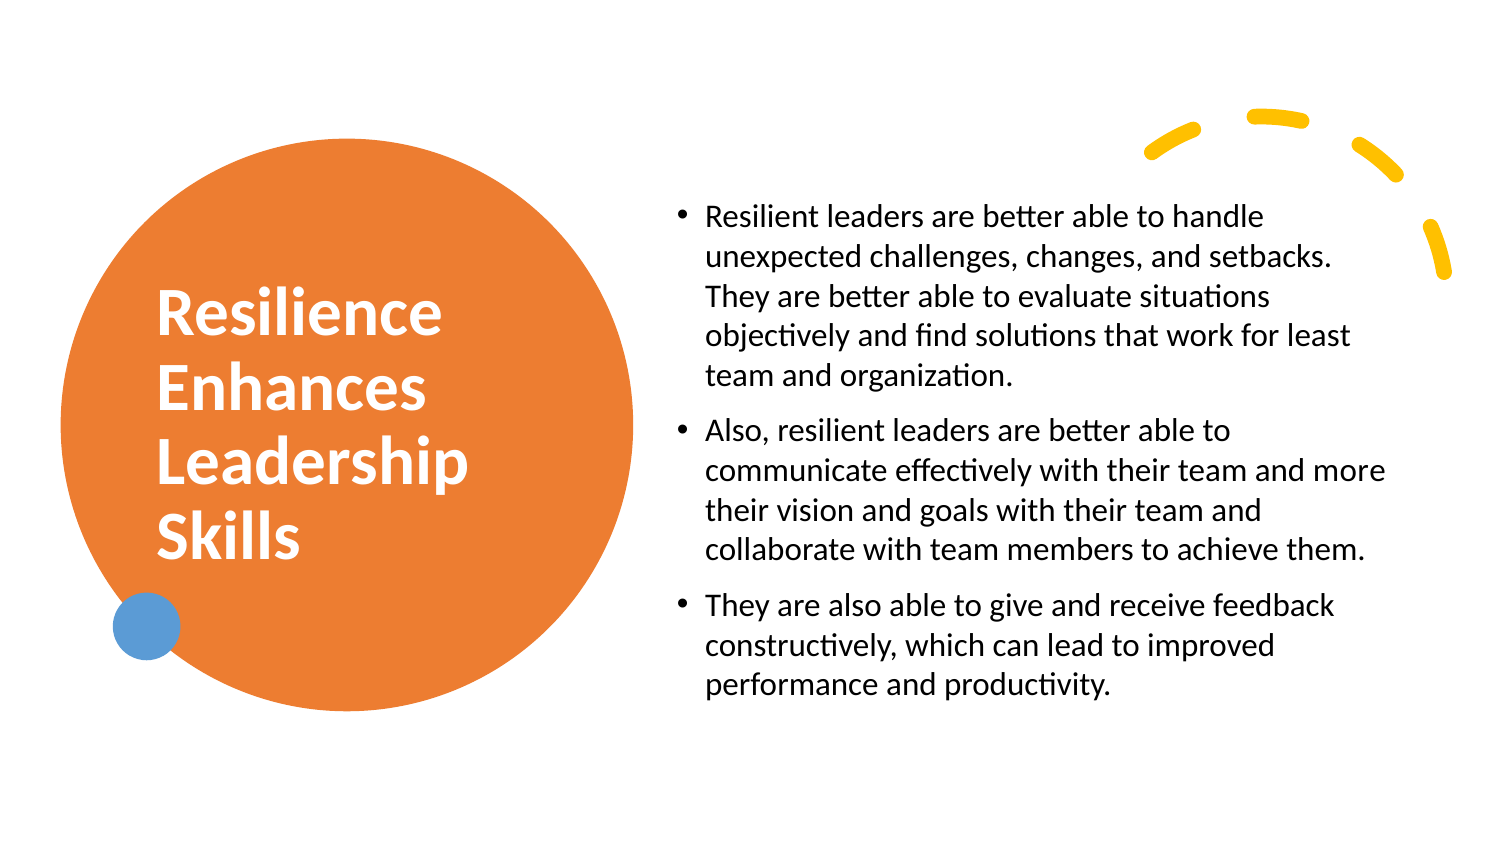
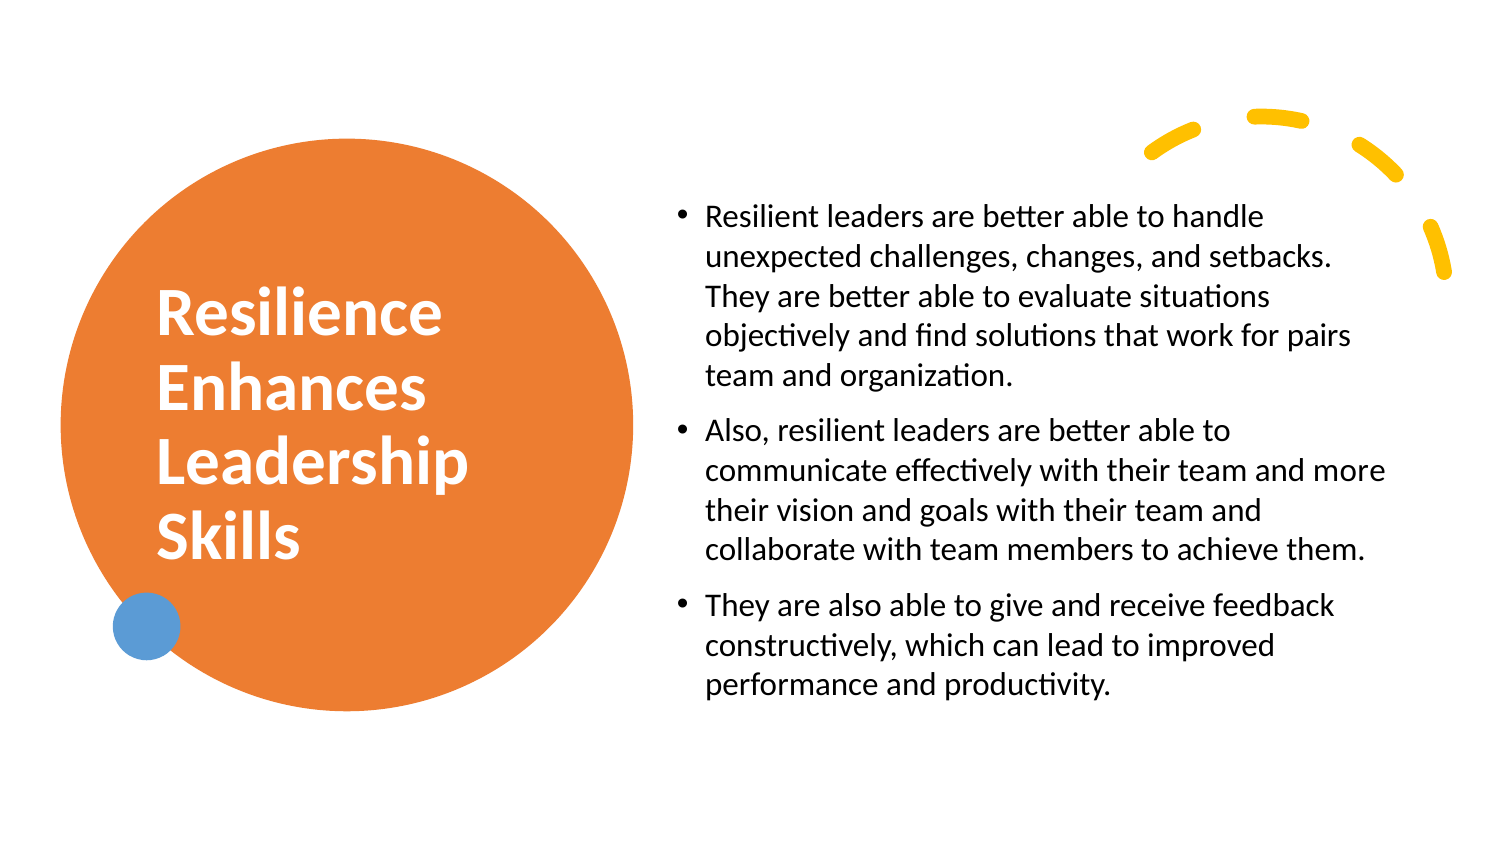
least: least -> pairs (1319, 336)
